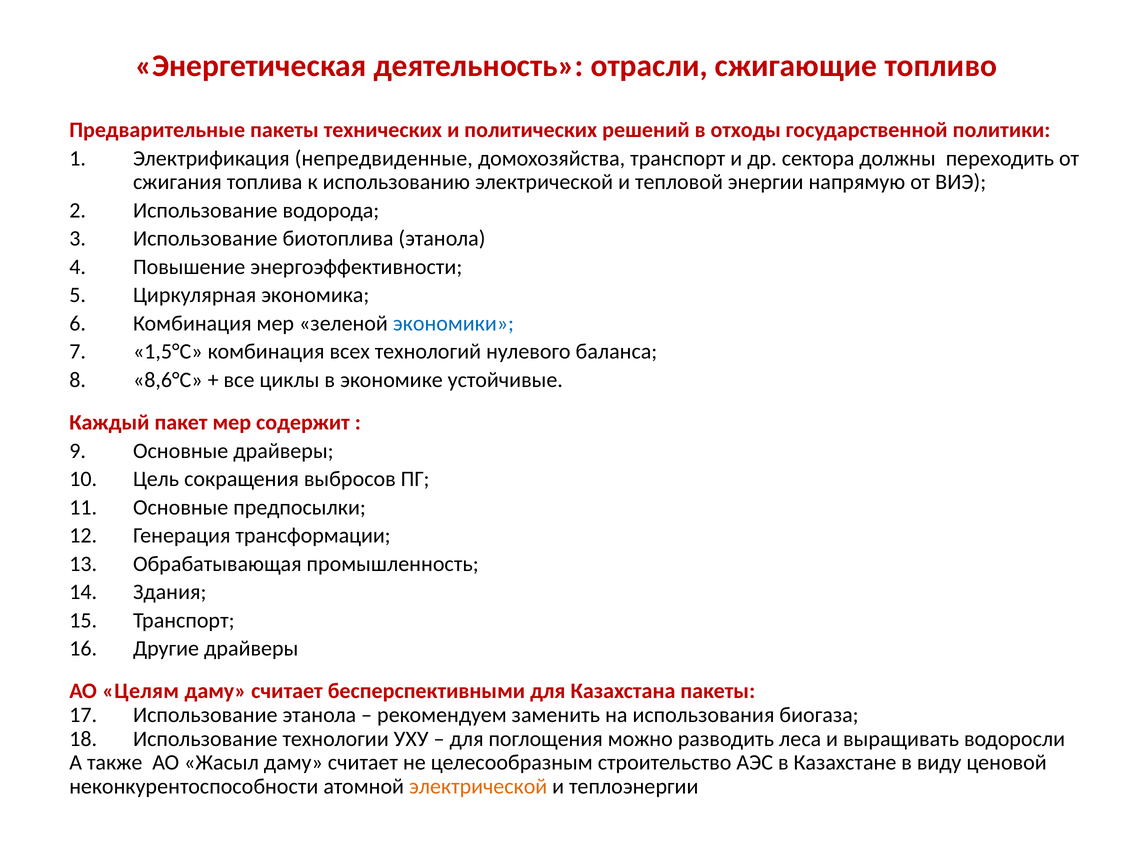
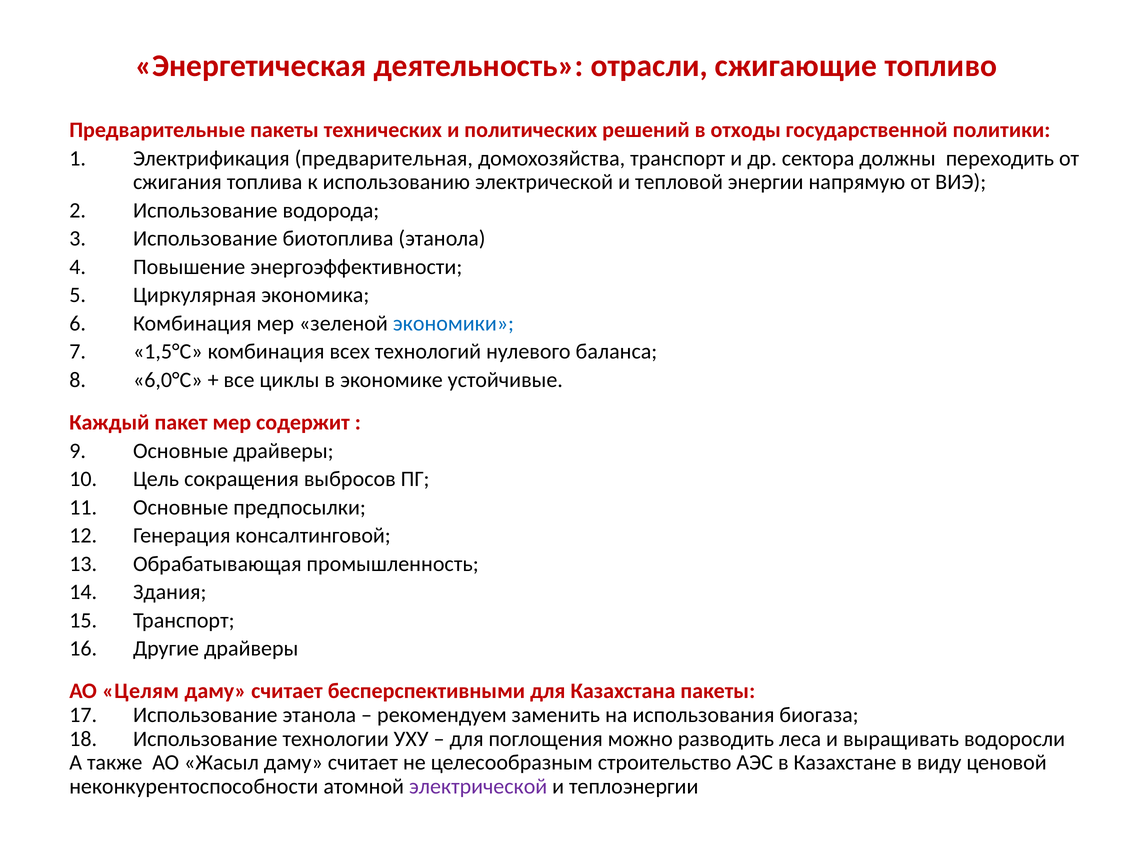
непредвиденные: непредвиденные -> предварительная (384, 158)
8,6°C: 8,6°C -> 6,0°C (168, 380)
трансформации: трансформации -> консалтинговой (313, 535)
электрической colour: orange -> purple (478, 786)
